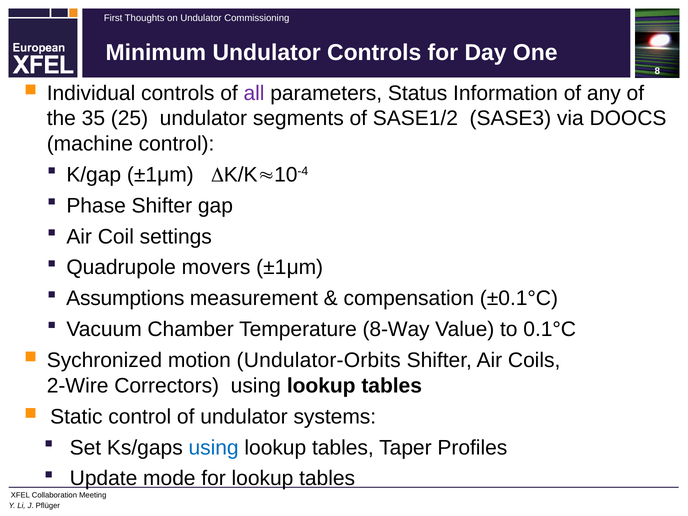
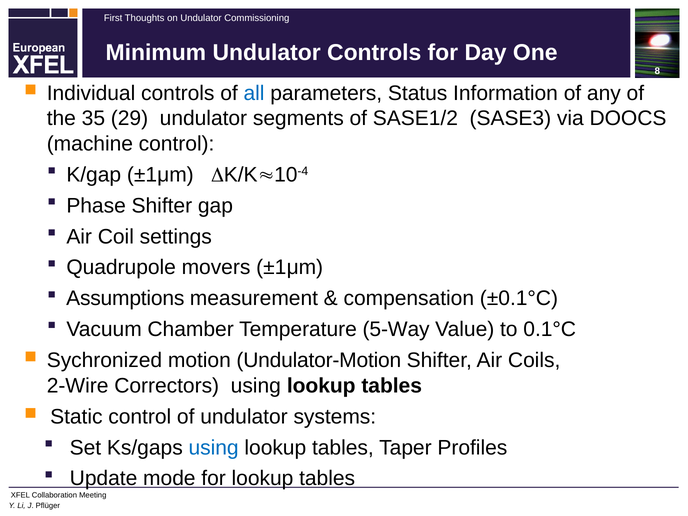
all colour: purple -> blue (254, 93)
25: 25 -> 29 (129, 119)
8-Way: 8-Way -> 5-Way (396, 329)
Undulator-Orbits: Undulator-Orbits -> Undulator-Motion (319, 360)
